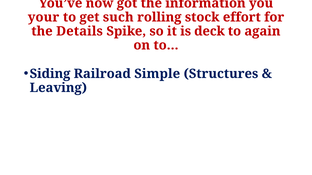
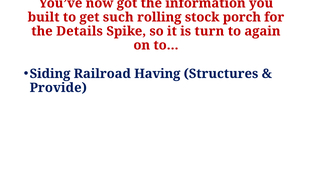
your: your -> built (44, 17)
effort: effort -> porch (242, 17)
deck: deck -> turn (209, 31)
Simple: Simple -> Having (157, 74)
Leaving: Leaving -> Provide (58, 88)
